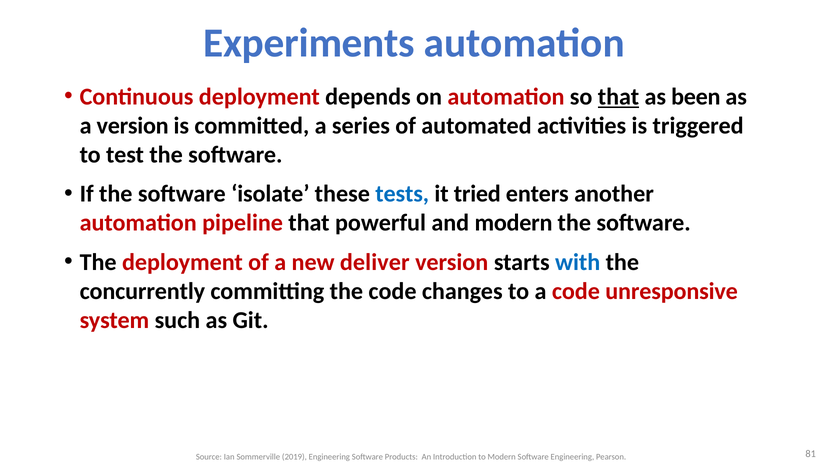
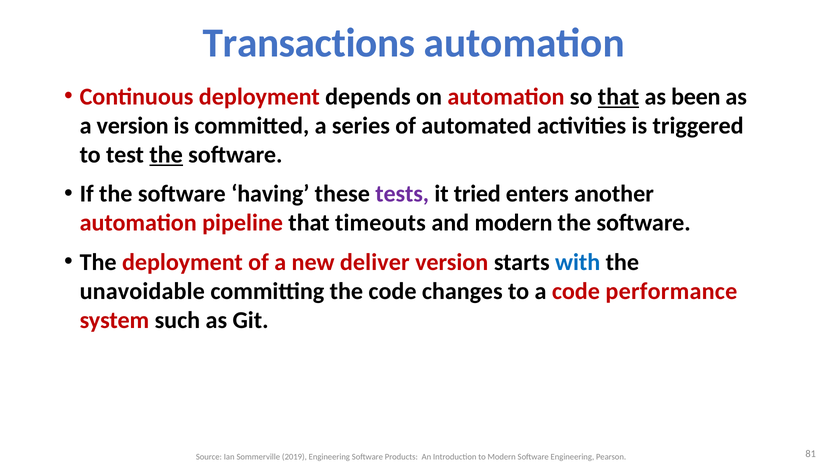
Experiments: Experiments -> Transactions (309, 43)
the underline: none -> present (166, 155)
isolate: isolate -> having (270, 194)
tests colour: blue -> purple (402, 194)
powerful: powerful -> timeouts (380, 223)
concurrently: concurrently -> unavoidable (142, 291)
unresponsive: unresponsive -> performance (671, 291)
